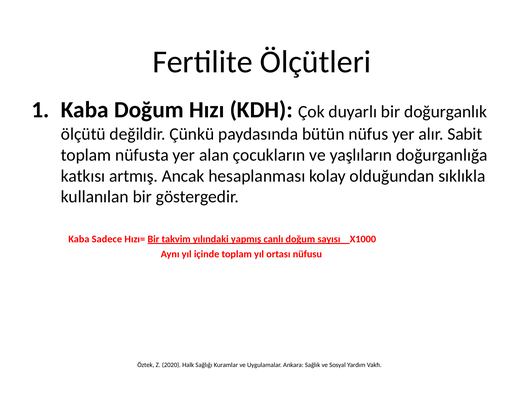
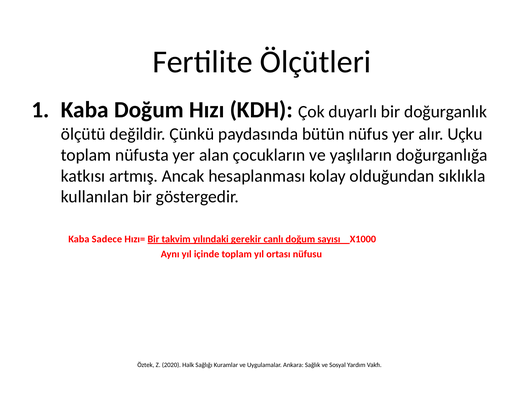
Sabit: Sabit -> Uçku (465, 134)
yapmış: yapmış -> gerekir (246, 239)
